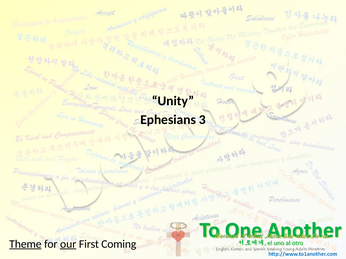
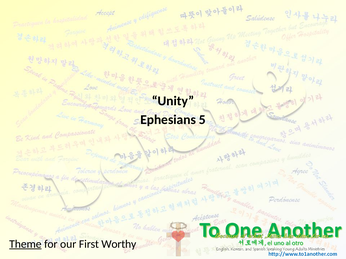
3: 3 -> 5 (202, 120)
our underline: present -> none (68, 244)
Coming: Coming -> Worthy (119, 244)
